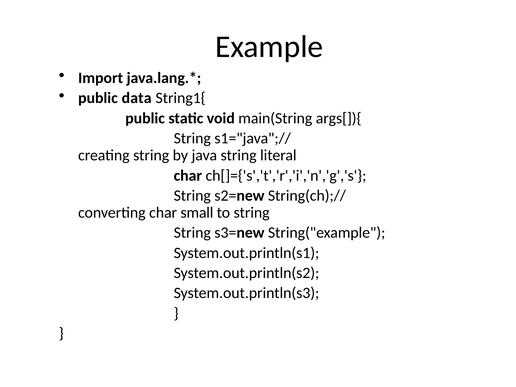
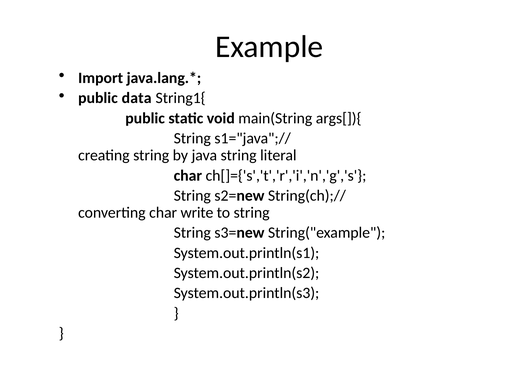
small: small -> write (197, 213)
